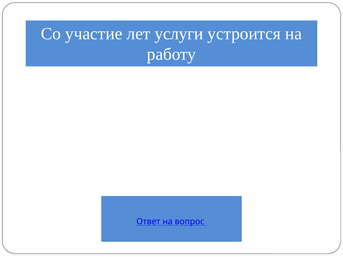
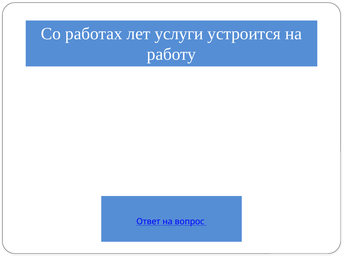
участие: участие -> работах (94, 34)
